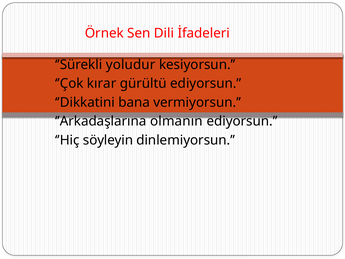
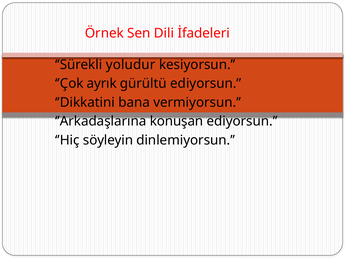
kırar: kırar -> ayrık (102, 83)
olmanın: olmanın -> konuşan (177, 121)
